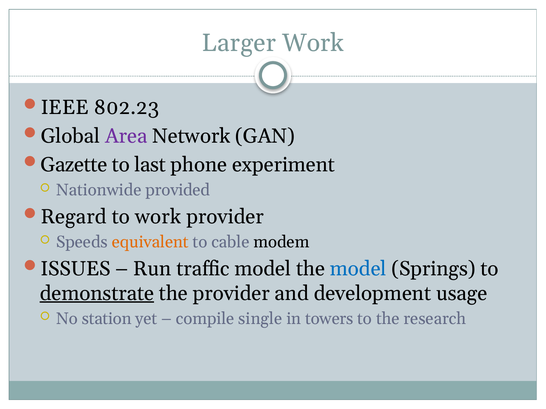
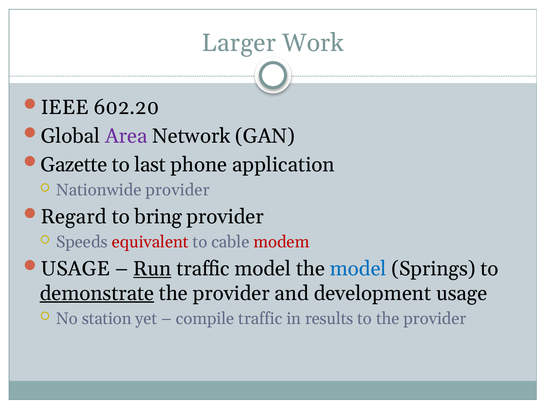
802.23: 802.23 -> 602.20 (127, 108)
experiment: experiment -> application (283, 165)
Nationwide provided: provided -> provider (178, 190)
to work: work -> bring (158, 217)
equivalent colour: orange -> red (150, 242)
modem colour: black -> red (281, 242)
ISSUES: ISSUES -> USAGE (75, 269)
Run underline: none -> present (152, 269)
compile single: single -> traffic (260, 319)
towers: towers -> results (329, 319)
to the research: research -> provider (435, 319)
